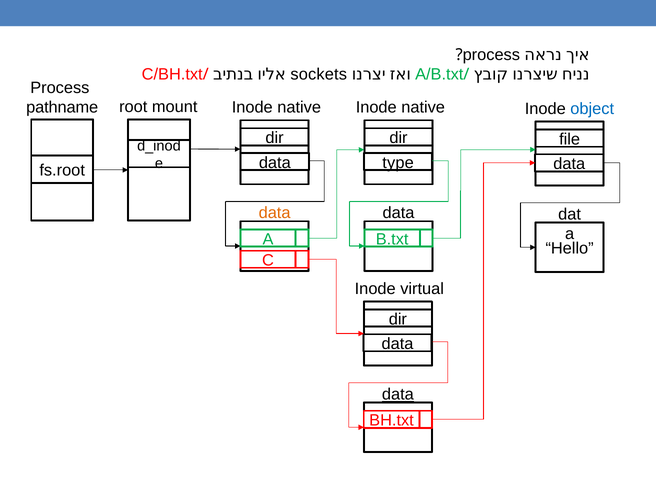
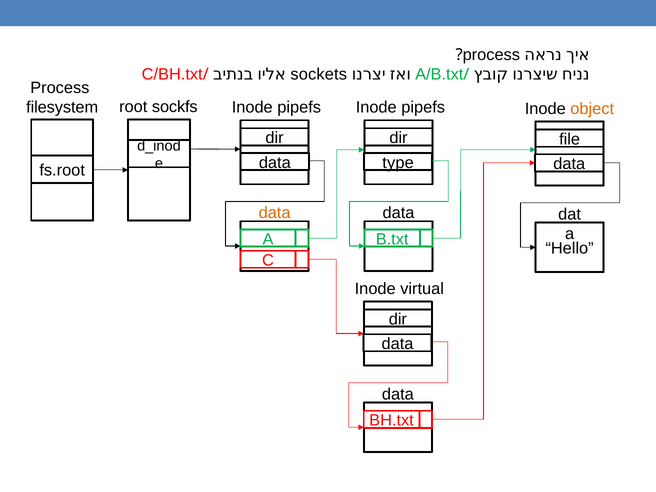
mount: mount -> sockfs (175, 107)
native: native -> pipefs (423, 107)
pathname: pathname -> filesystem (62, 108)
native: native -> pipefs (299, 107)
object colour: blue -> orange (592, 109)
data underline: present -> none (398, 394)
